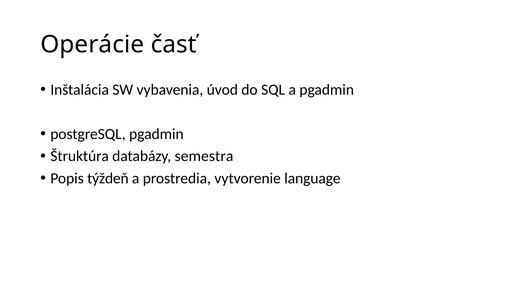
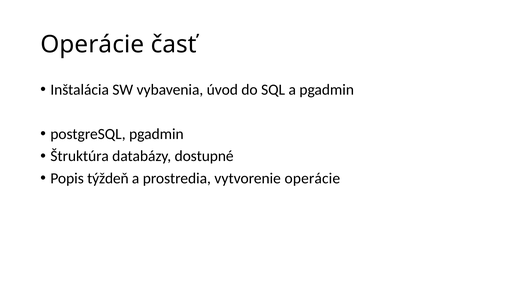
semestra: semestra -> dostupné (204, 156)
vytvorenie language: language -> operácie (312, 178)
